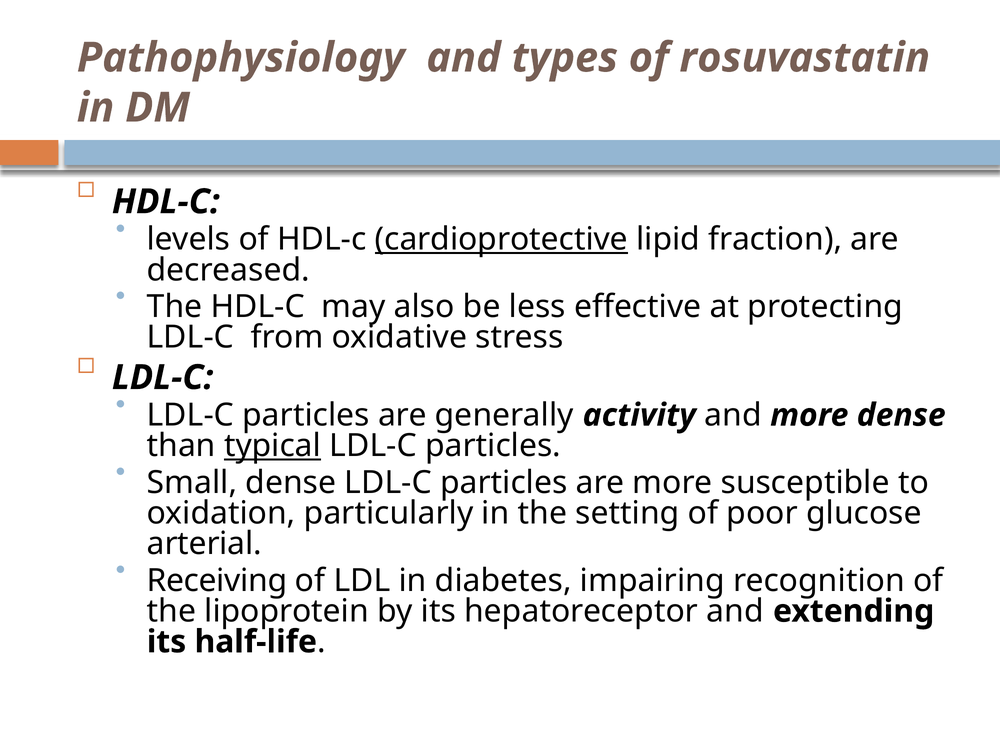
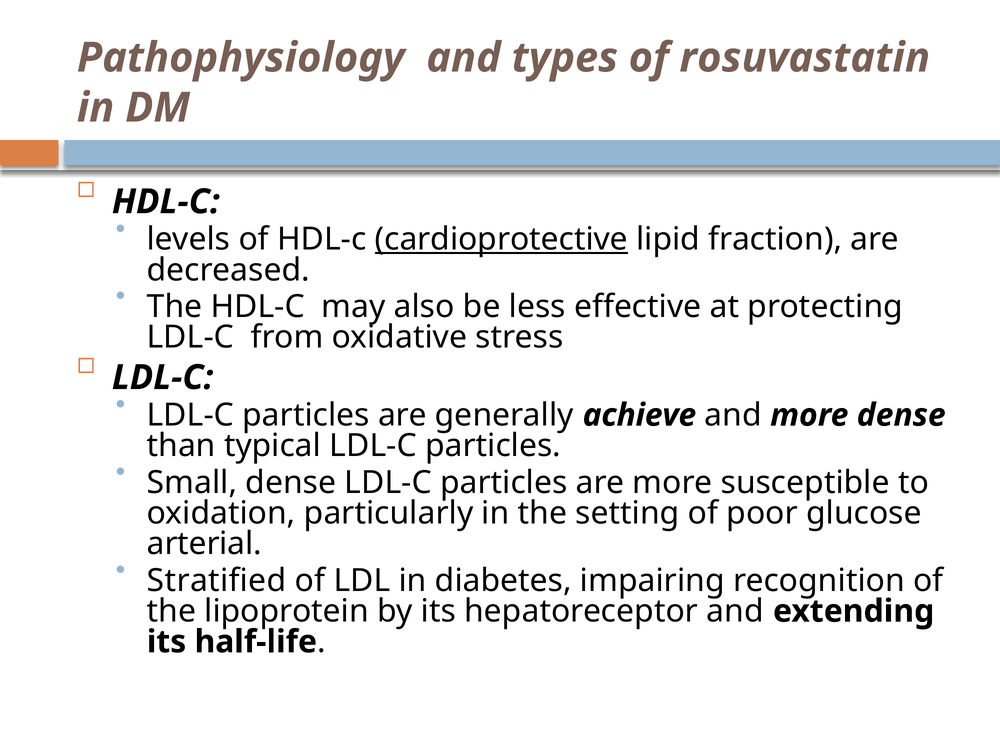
activity: activity -> achieve (639, 415)
typical underline: present -> none (273, 446)
Receiving: Receiving -> Stratified (217, 581)
